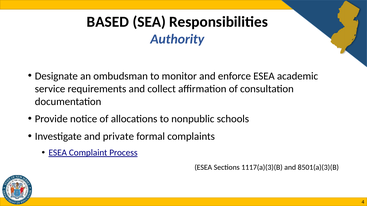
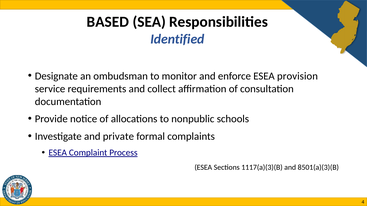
Authority: Authority -> Identified (177, 39)
academic: academic -> provision (297, 76)
